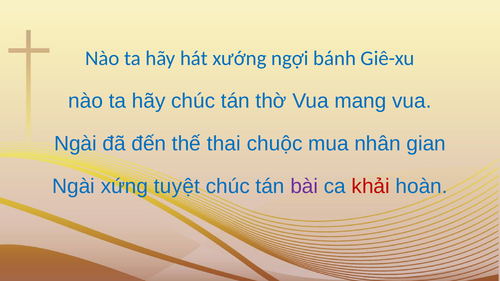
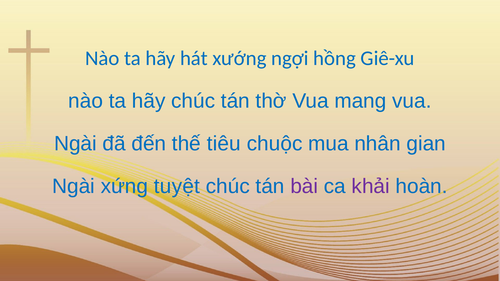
bánh: bánh -> hồng (335, 58)
thai: thai -> tiêu (224, 144)
khải colour: red -> purple (371, 187)
